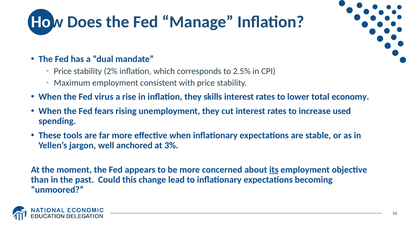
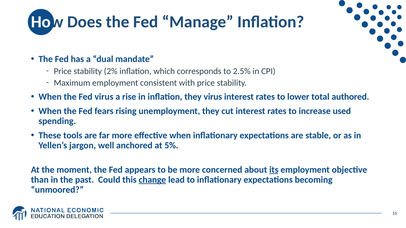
they skills: skills -> virus (213, 97)
economy: economy -> authored (350, 97)
3%: 3% -> 5% (171, 146)
change underline: none -> present (152, 180)
